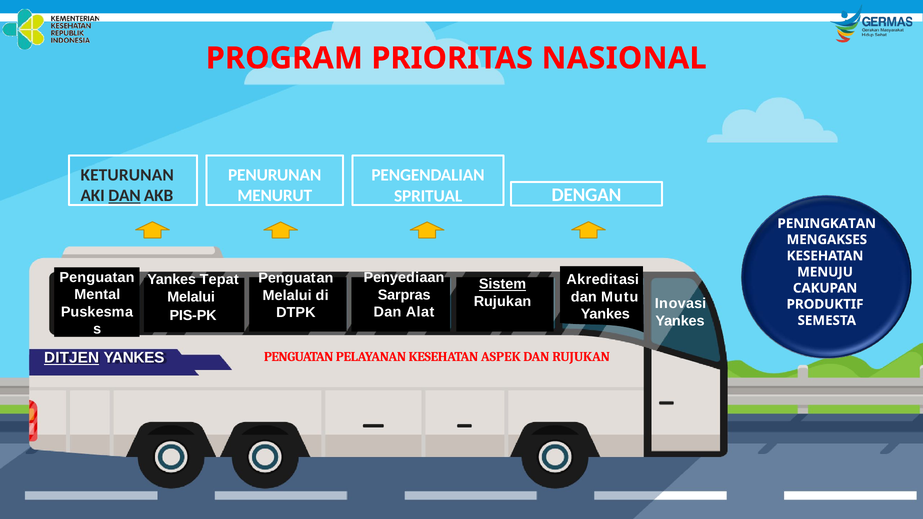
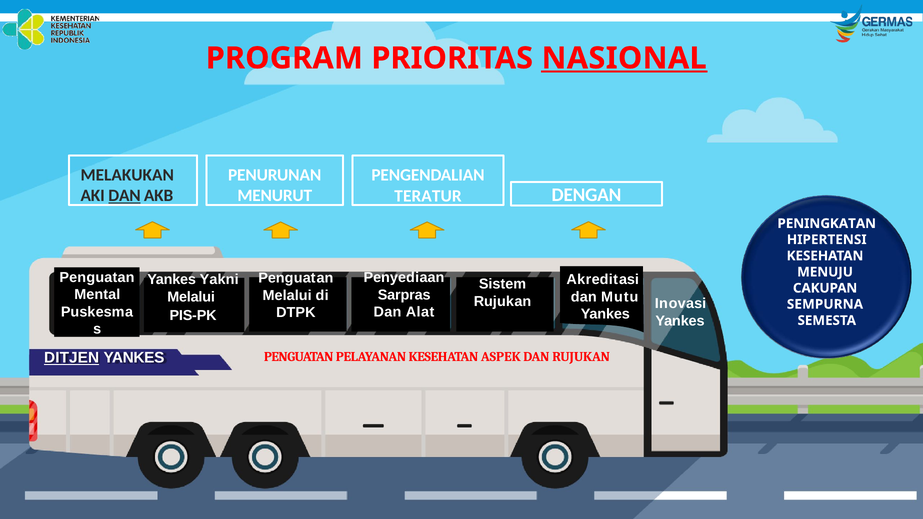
NASIONAL underline: none -> present (624, 58)
KETURUNAN: KETURUNAN -> MELAKUKAN (127, 175)
SPRITUAL: SPRITUAL -> TERATUR (428, 196)
MENGAKSES: MENGAKSES -> HIPERTENSI (827, 240)
Tepat: Tepat -> Yakni (219, 280)
Sistem underline: present -> none (502, 284)
PRODUKTIF: PRODUKTIF -> SEMPURNA (825, 304)
